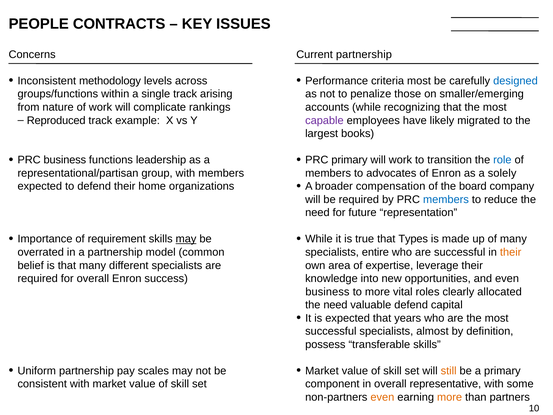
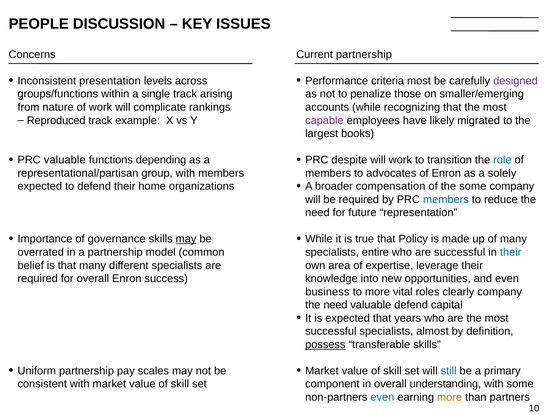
CONTRACTS: CONTRACTS -> DISCUSSION (119, 24)
methodology: methodology -> presentation (110, 81)
designed colour: blue -> purple (515, 81)
PRC business: business -> valuable (65, 160)
leadership: leadership -> depending (161, 160)
PRC primary: primary -> despite (349, 160)
the board: board -> some (473, 186)
requirement: requirement -> governance (117, 239)
Types: Types -> Policy (413, 239)
their colour: orange -> blue (511, 252)
clearly allocated: allocated -> company (500, 292)
possess underline: none -> present (325, 344)
still colour: orange -> blue (449, 371)
representative: representative -> understanding (445, 384)
even colour: orange -> blue (382, 397)
